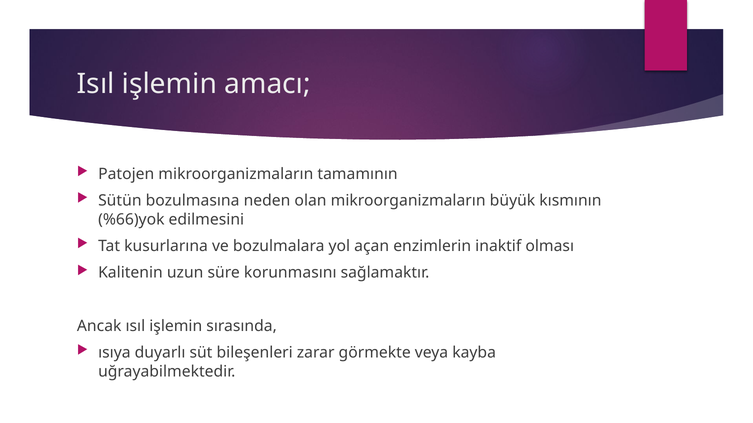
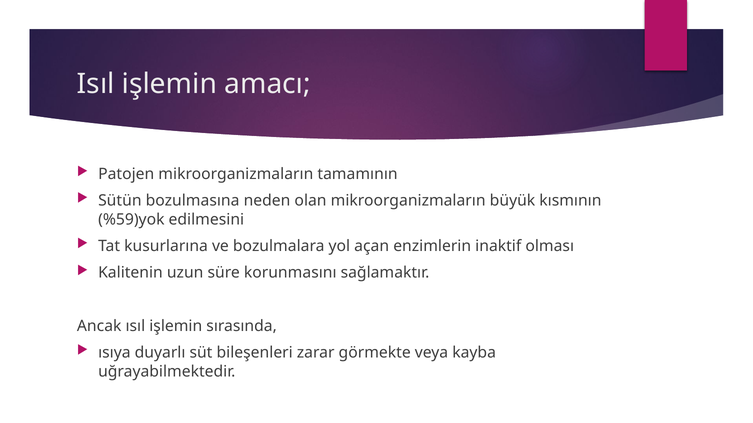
%66)yok: %66)yok -> %59)yok (131, 220)
